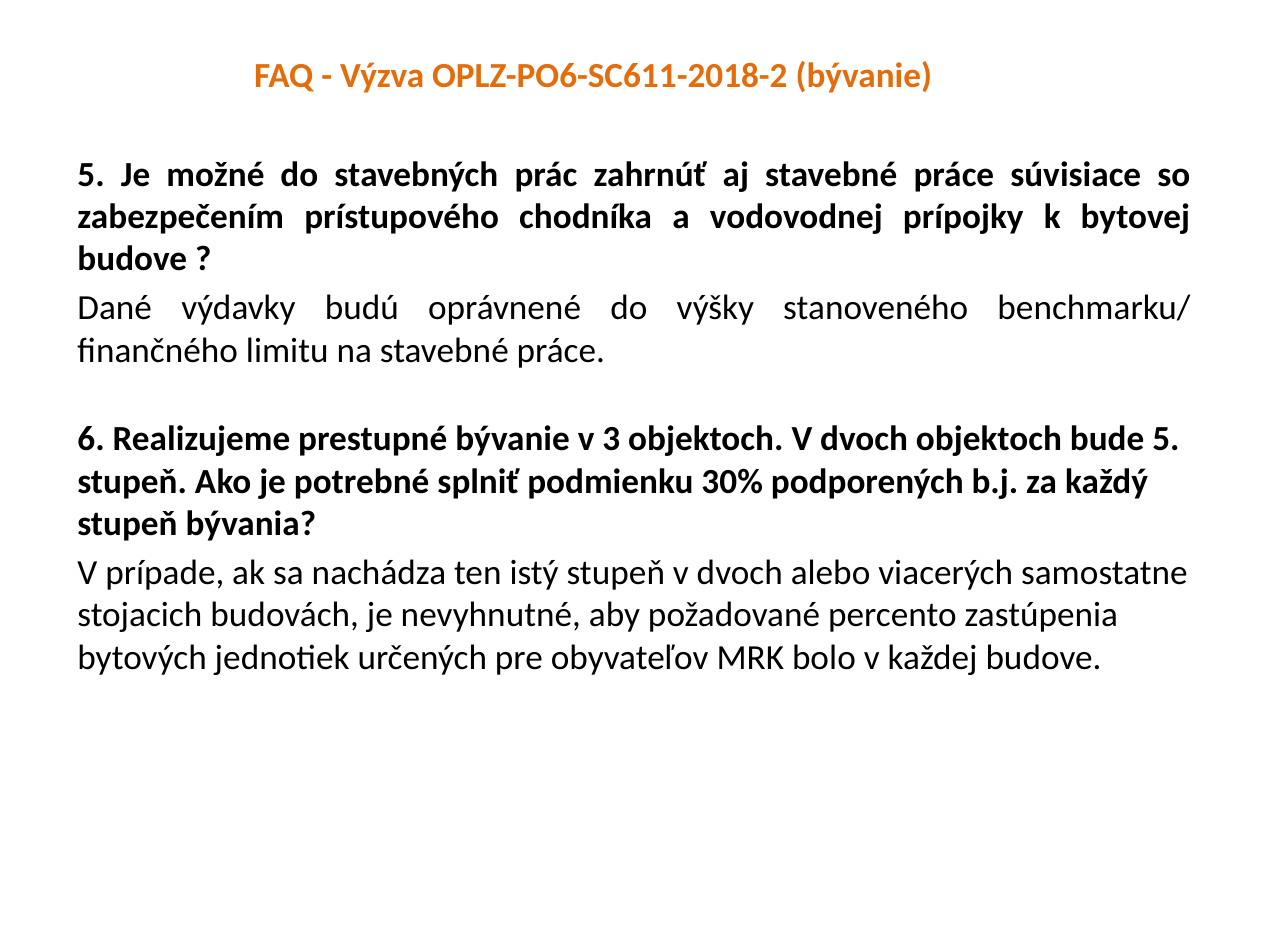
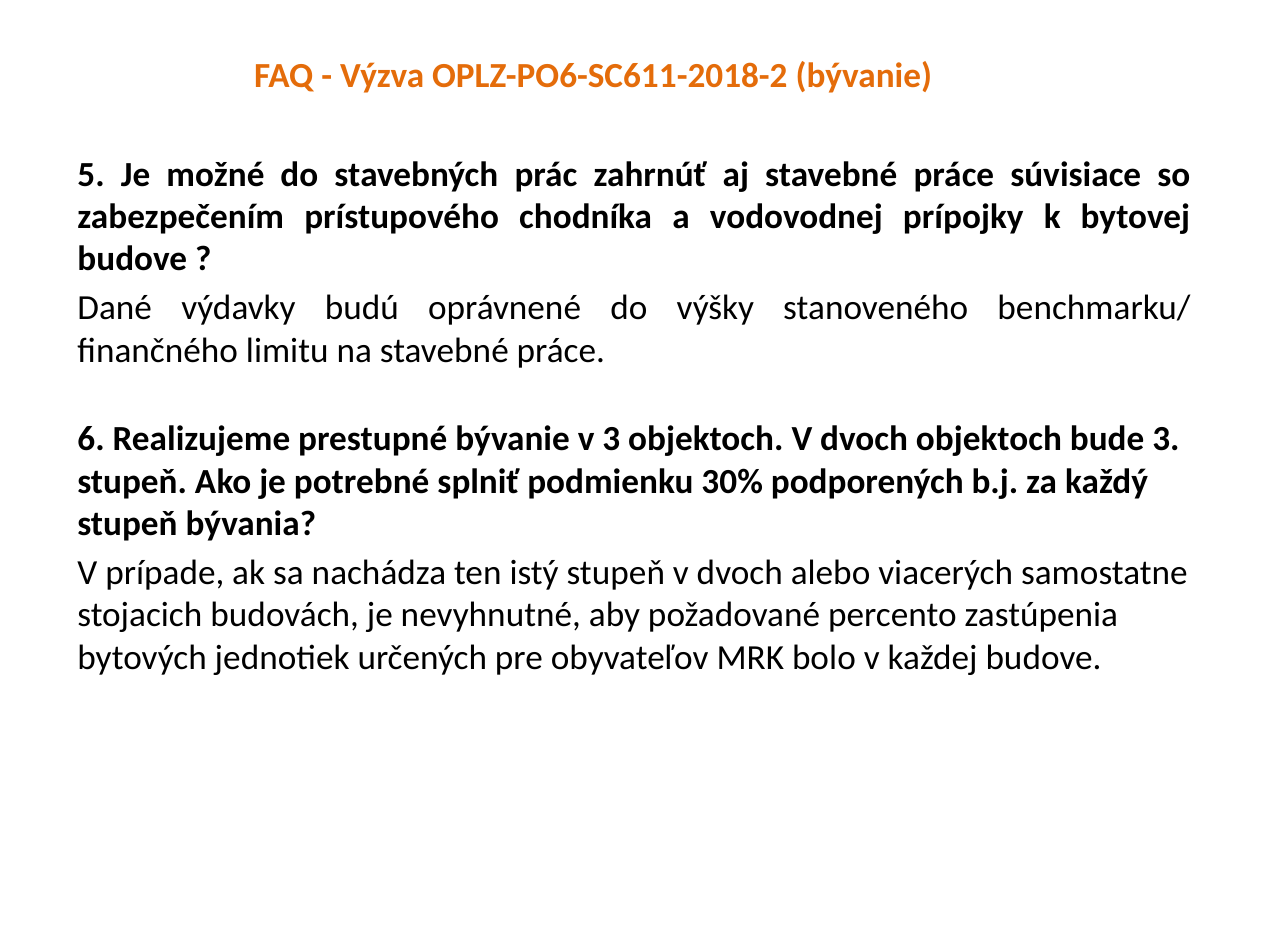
bude 5: 5 -> 3 (1166, 439)
